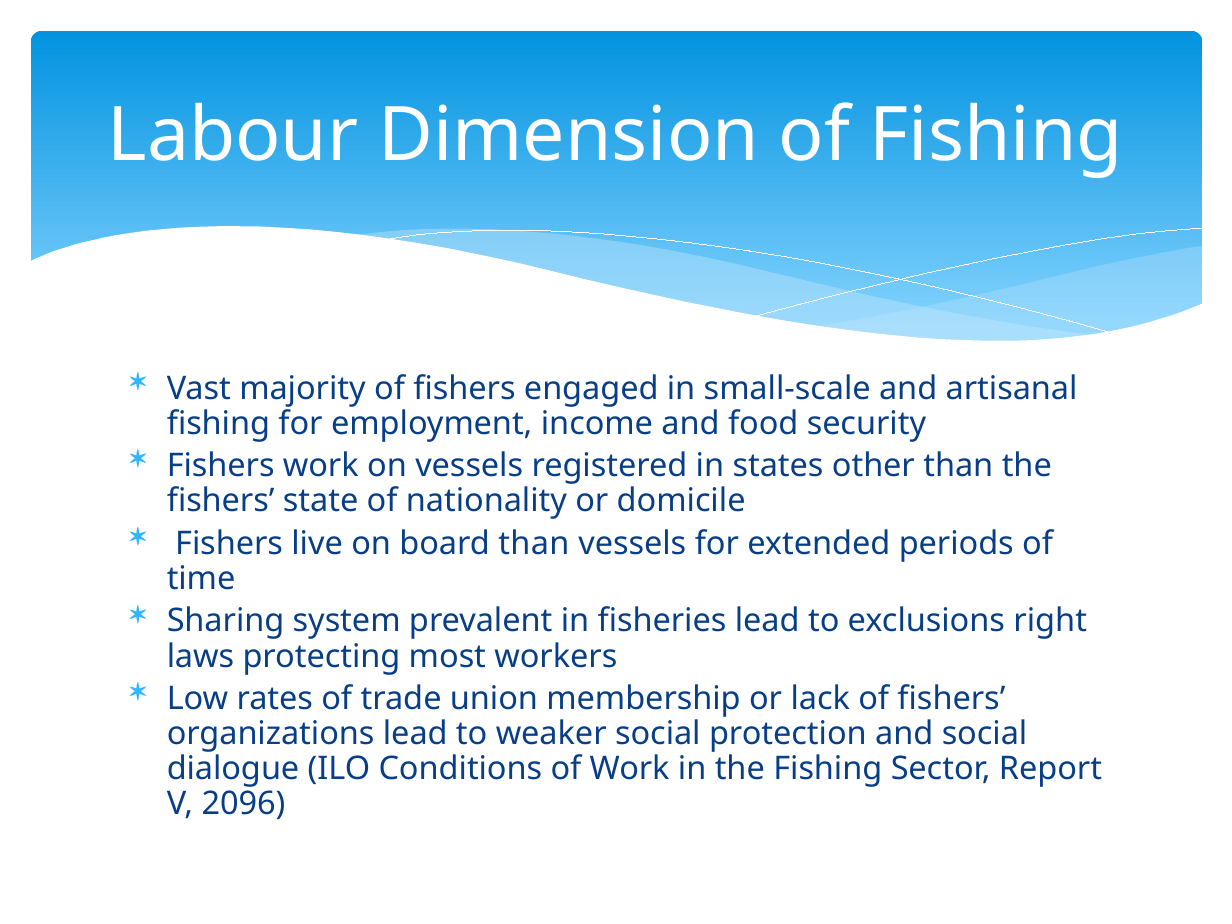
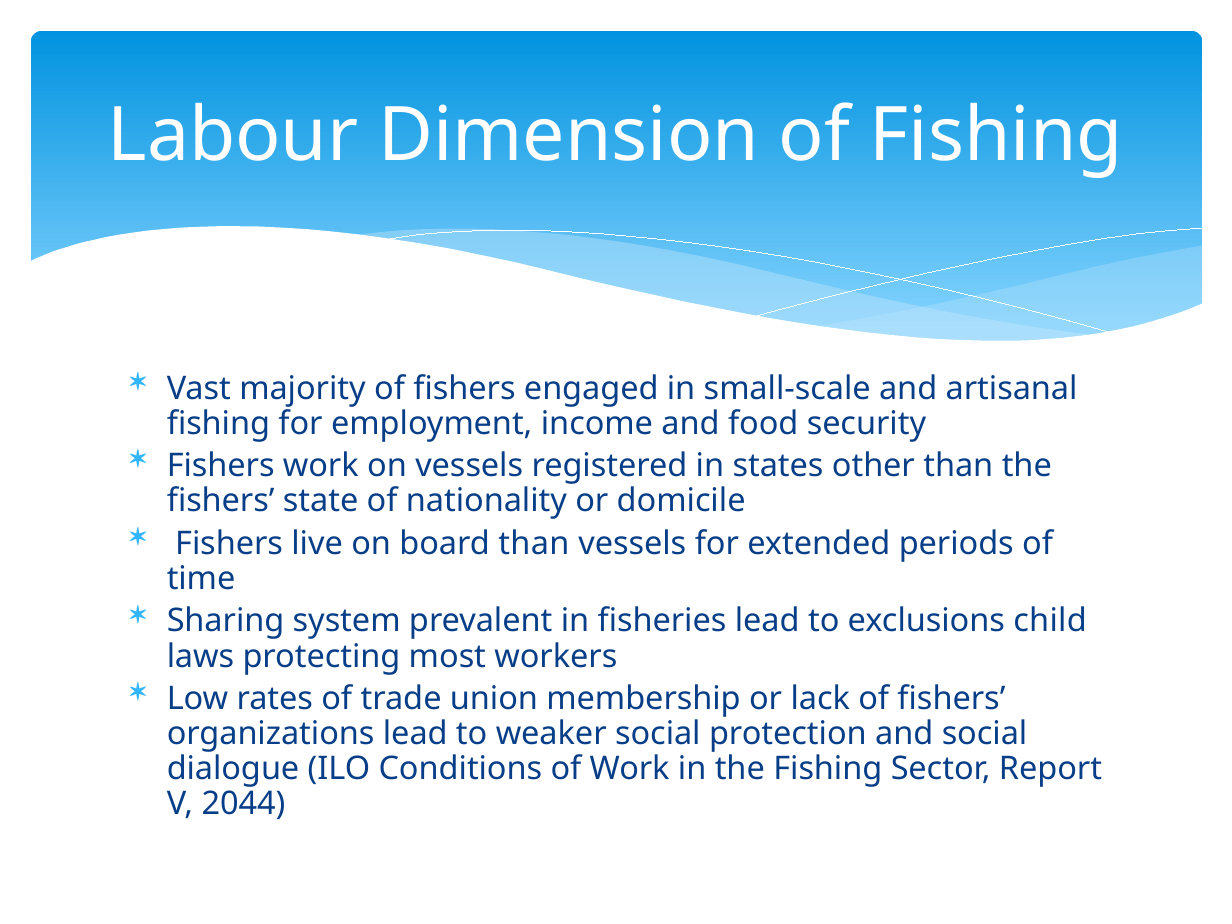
right: right -> child (1050, 621)
2096: 2096 -> 2044 (244, 804)
